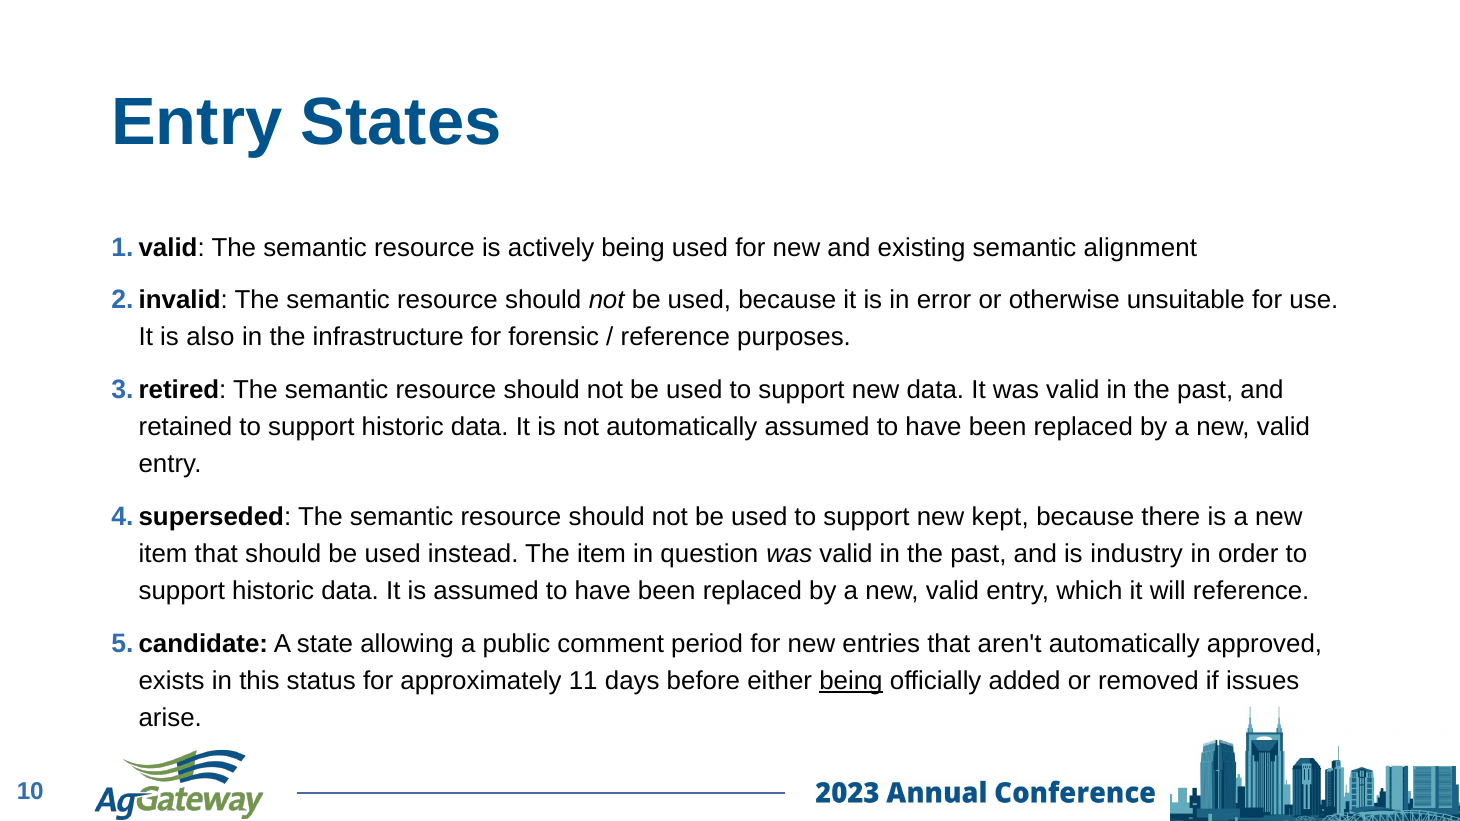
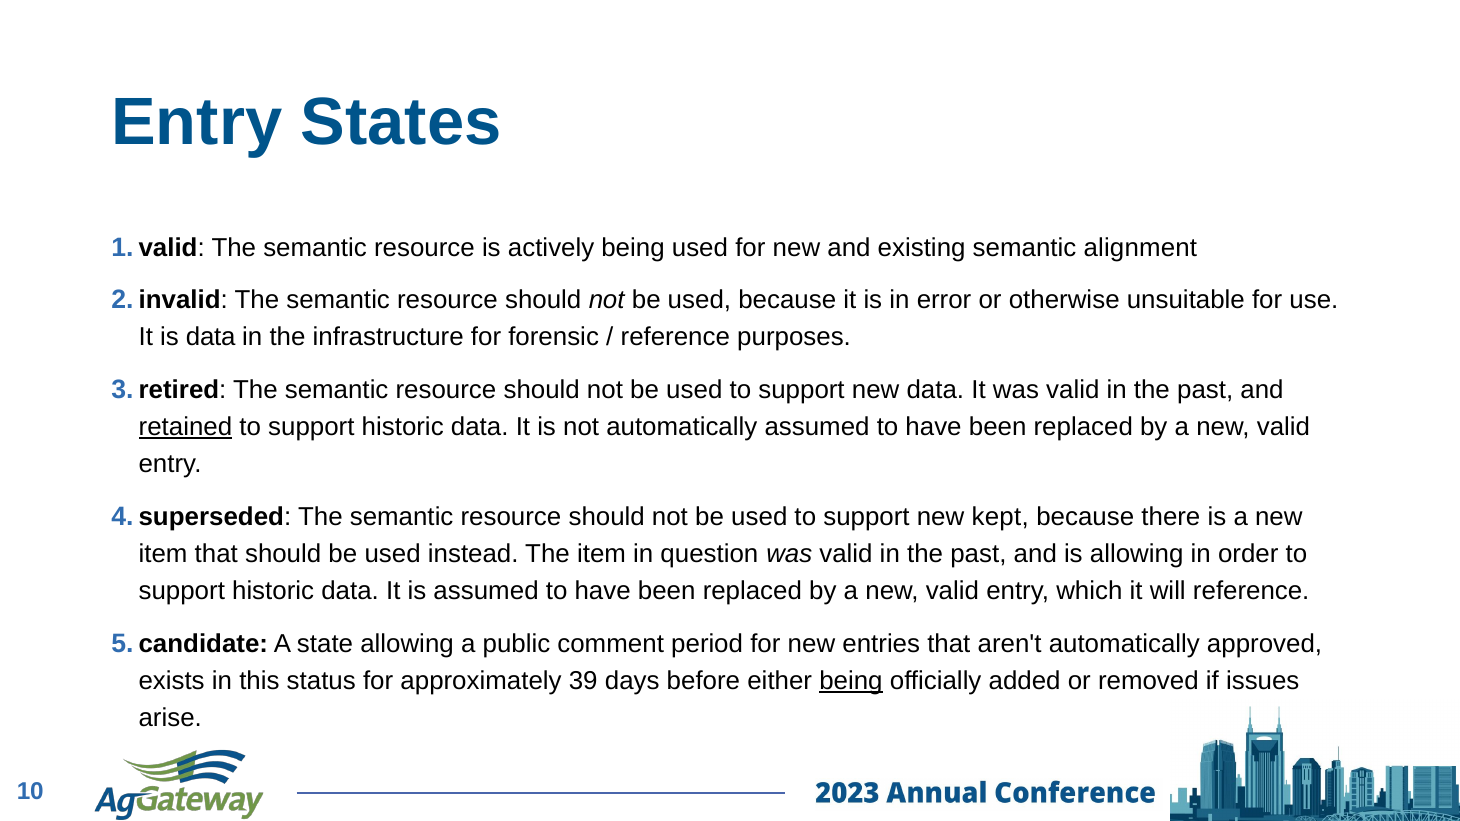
is also: also -> data (211, 337)
retained underline: none -> present (185, 427)
is industry: industry -> allowing (1137, 554)
11: 11 -> 39 (583, 681)
